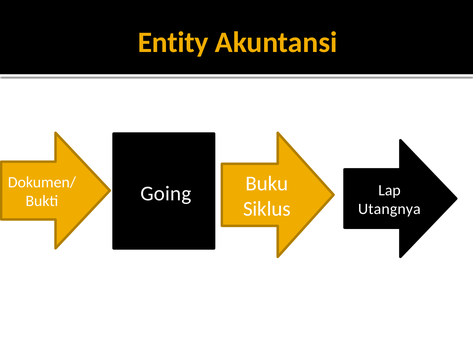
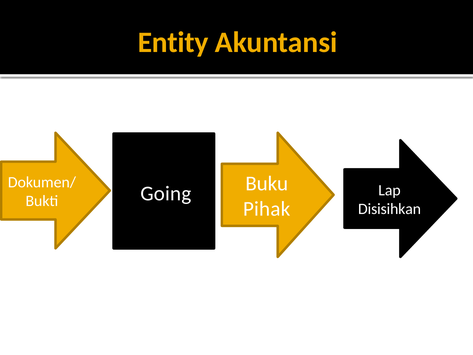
Siklus: Siklus -> Pihak (267, 209)
Utangnya: Utangnya -> Disisihkan (390, 209)
